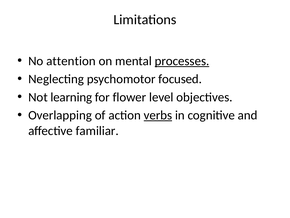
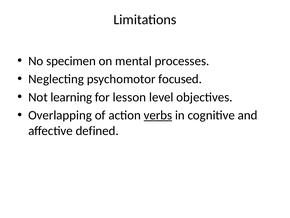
attention: attention -> specimen (71, 61)
processes underline: present -> none (182, 61)
flower: flower -> lesson (129, 97)
familiar: familiar -> defined (97, 130)
